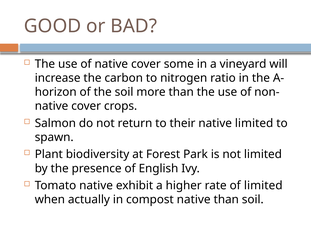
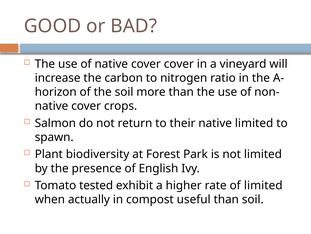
cover some: some -> cover (179, 64)
Tomato native: native -> tested (96, 185)
compost native: native -> useful (194, 199)
